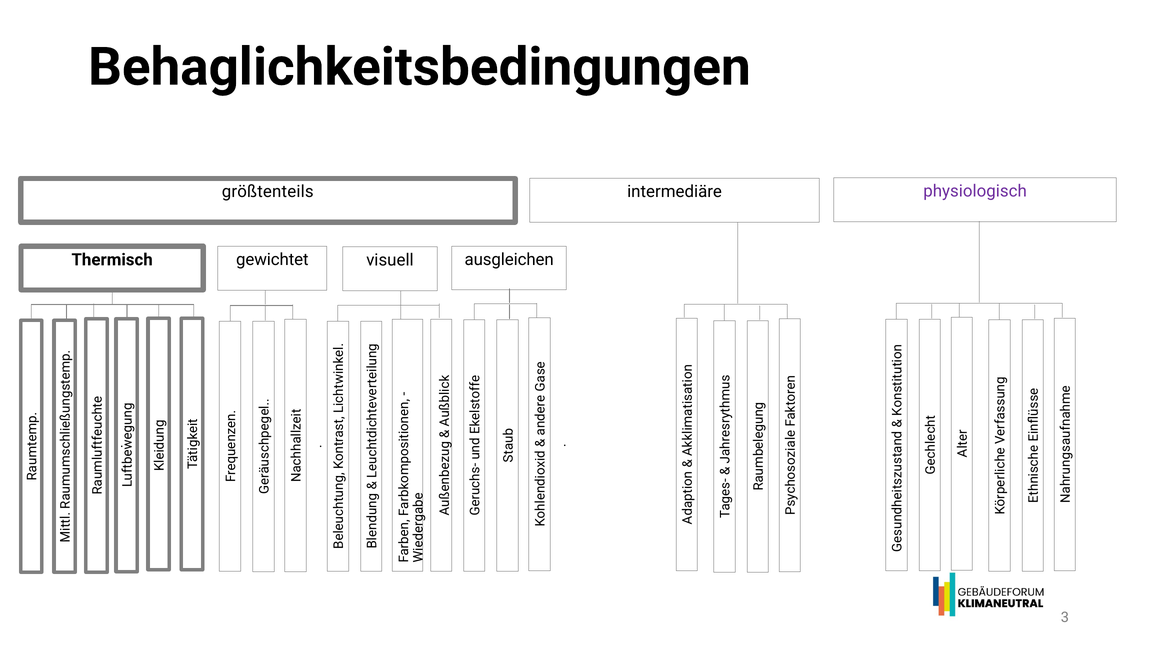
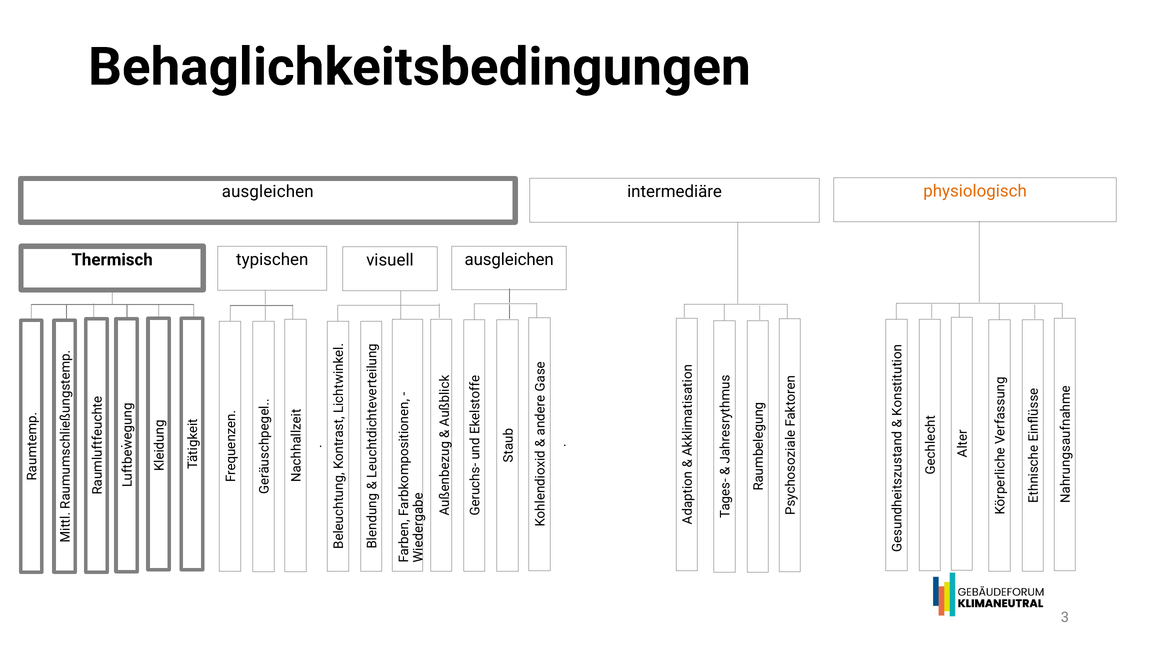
größtenteils: größtenteils -> ausgleichen (268, 192)
physiologisch colour: purple -> orange (975, 191)
gewichtet: gewichtet -> typischen (272, 260)
